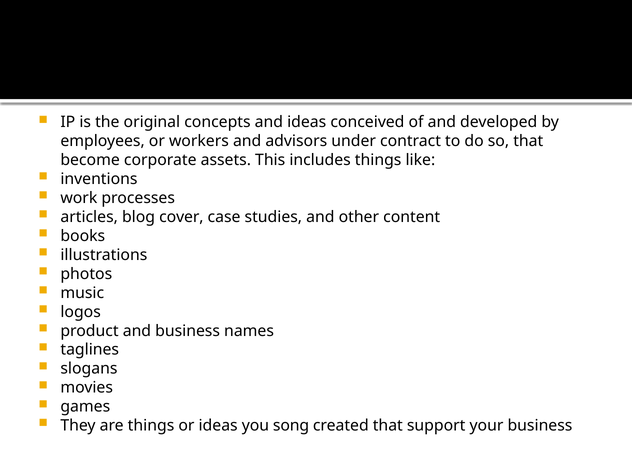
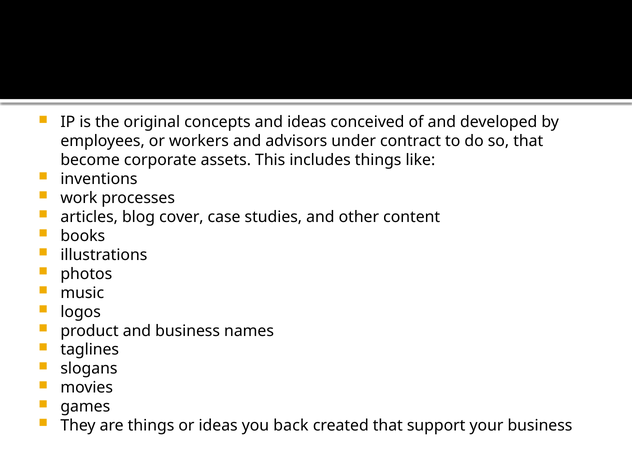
song: song -> back (291, 426)
